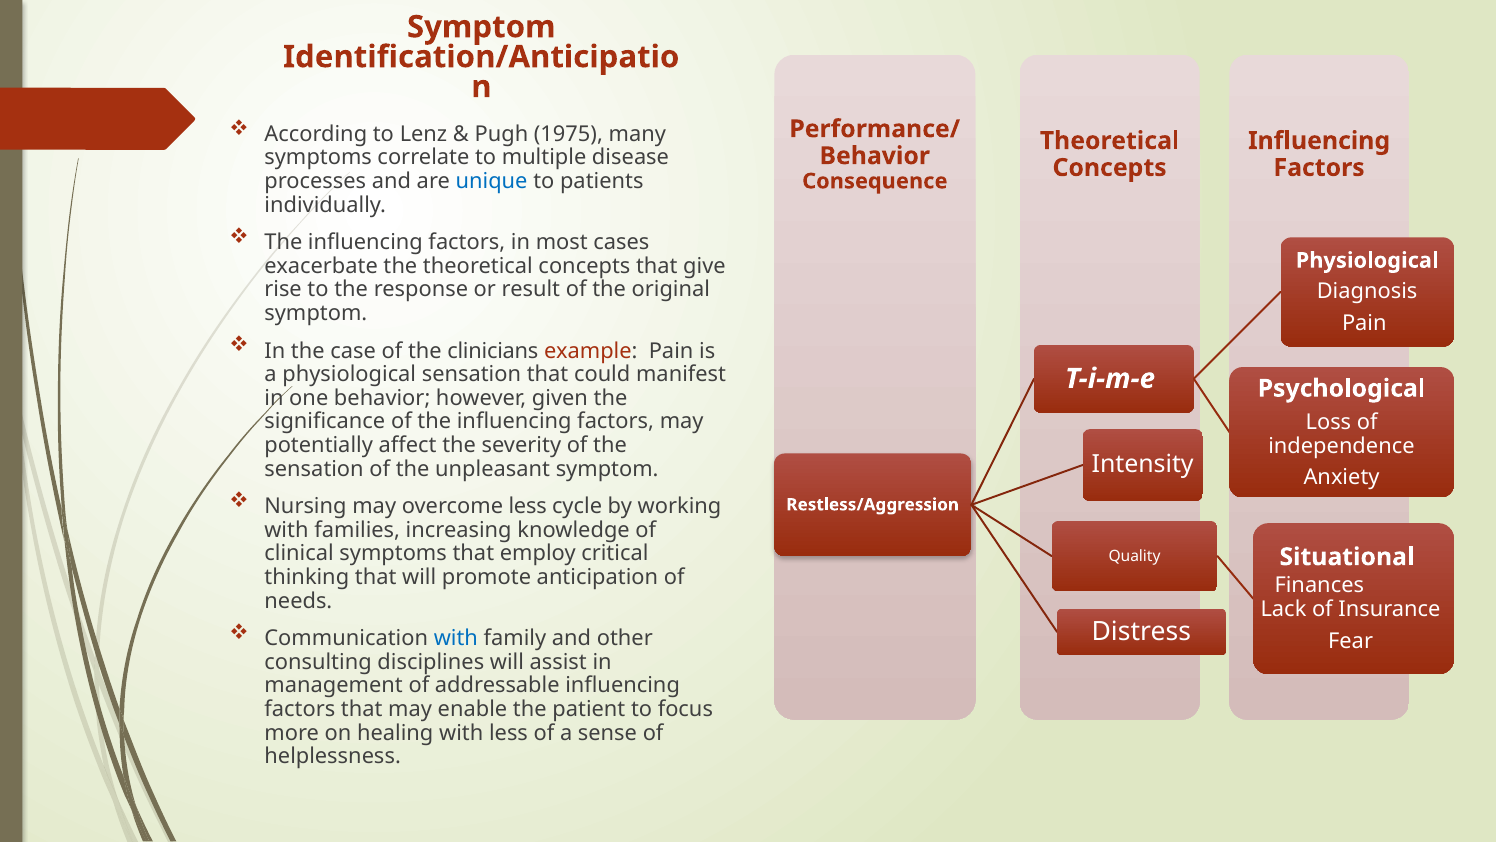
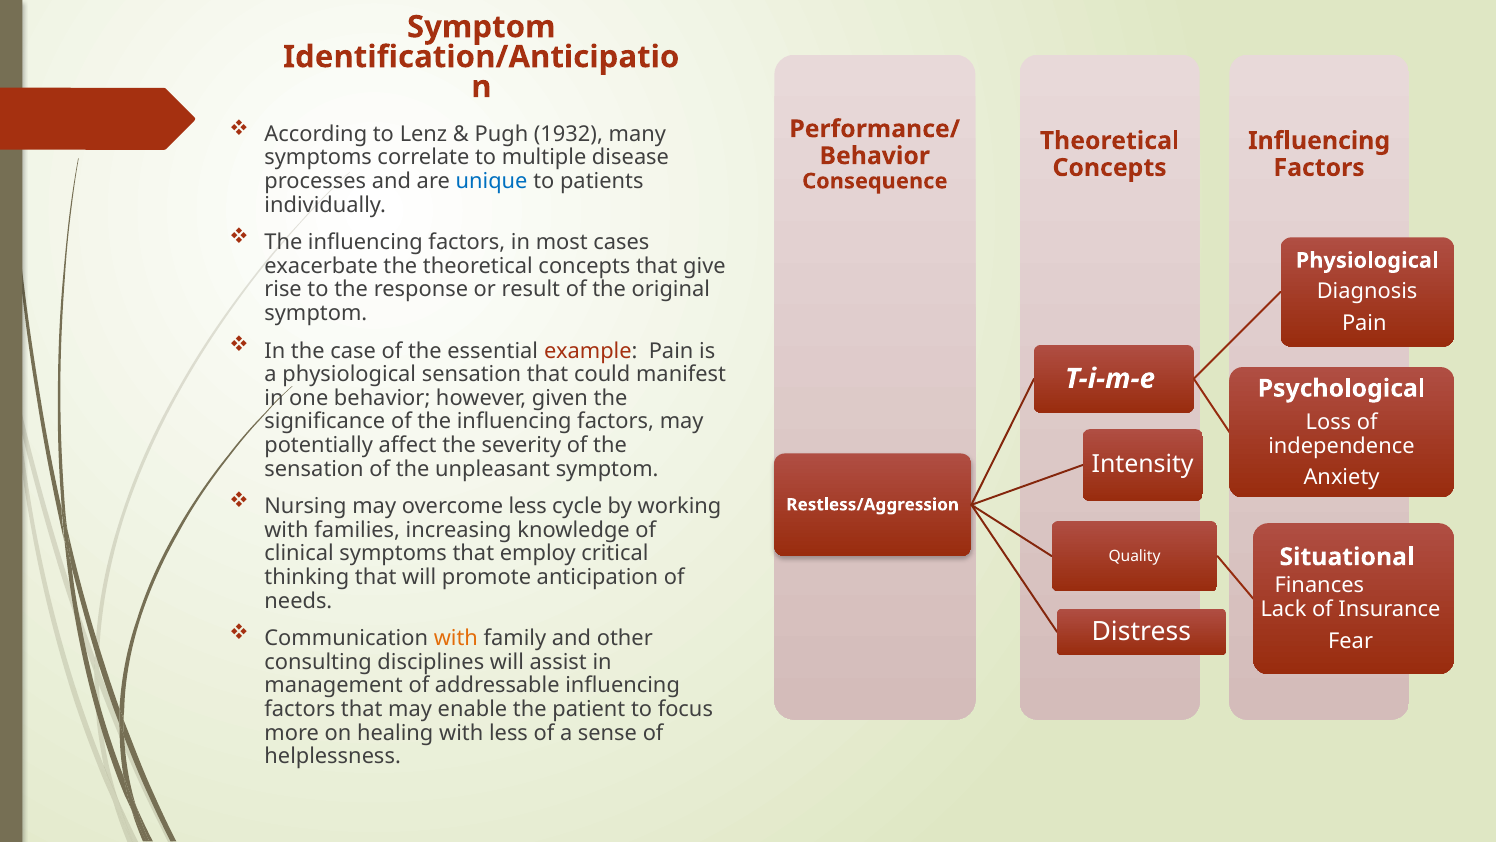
1975: 1975 -> 1932 (568, 134)
clinicians: clinicians -> essential (493, 351)
with colour: blue -> orange (456, 638)
